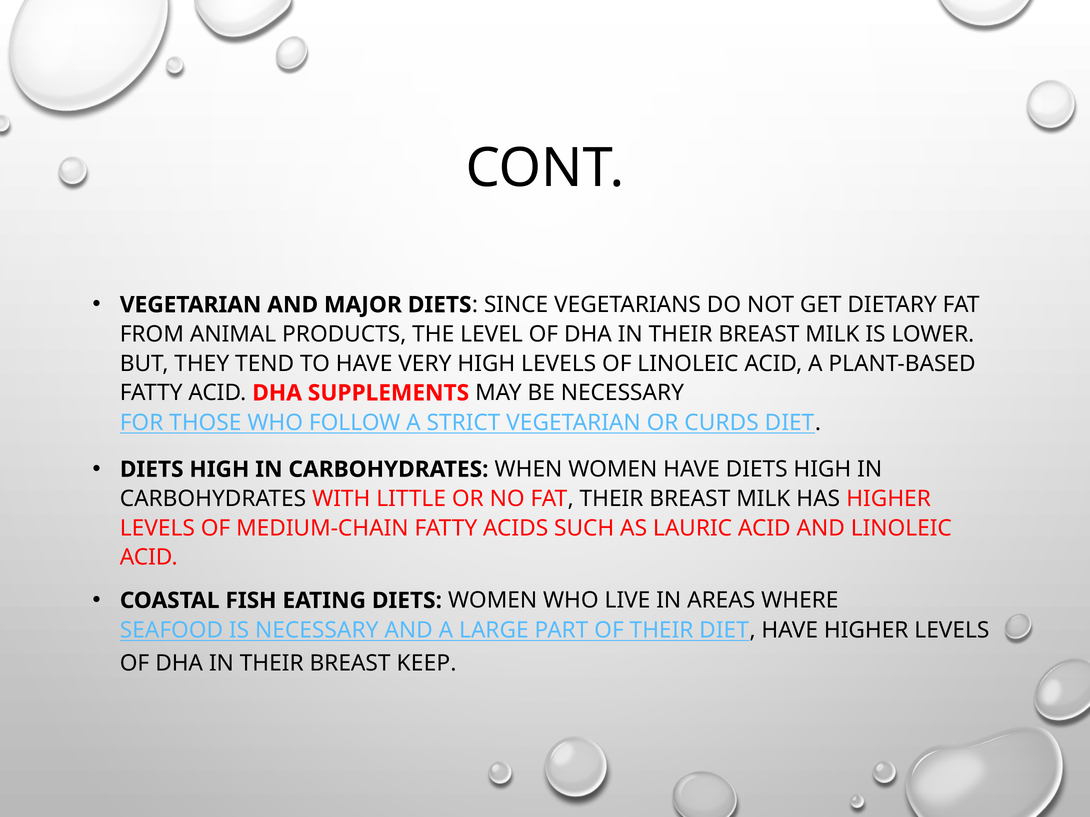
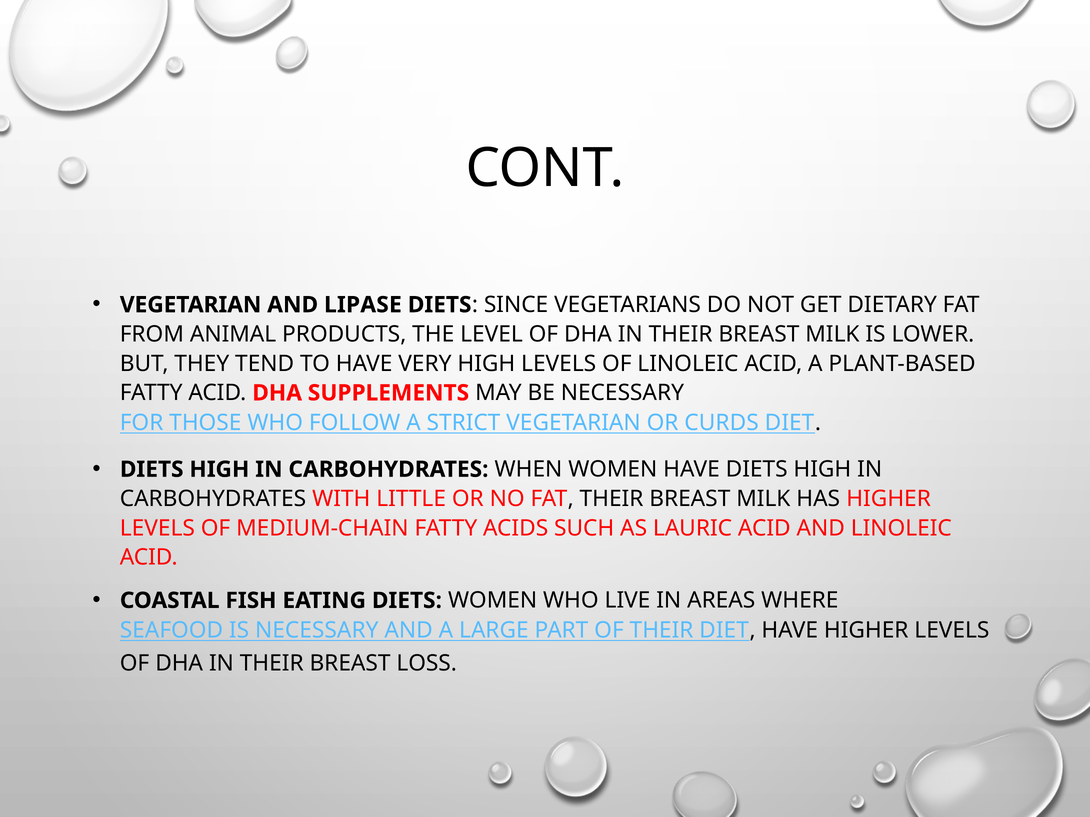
MAJOR: MAJOR -> LIPASE (363, 305)
KEEP: KEEP -> LOSS (427, 664)
